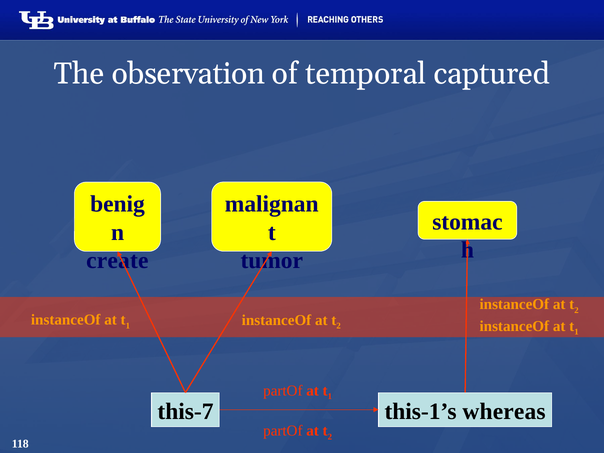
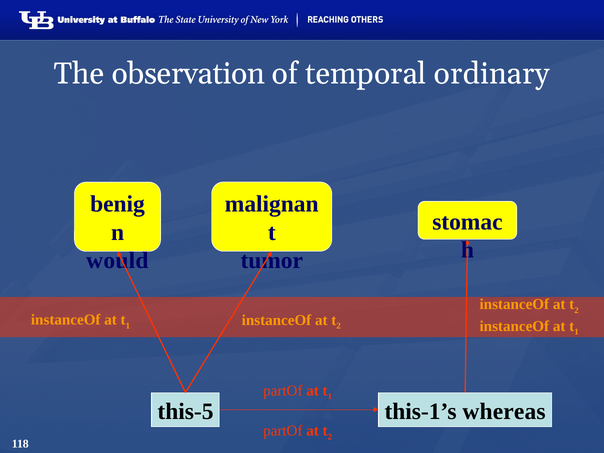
captured: captured -> ordinary (492, 74)
create: create -> would (117, 261)
this-7: this-7 -> this-5 (185, 411)
